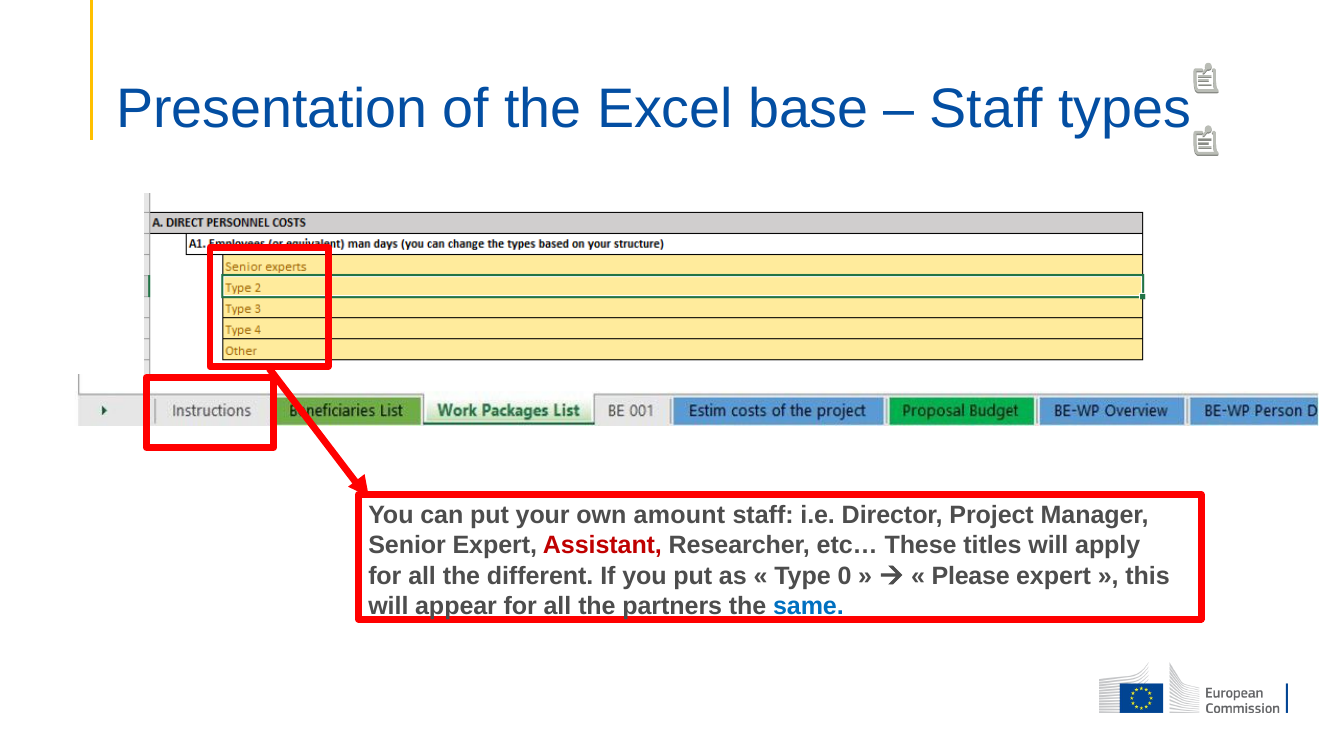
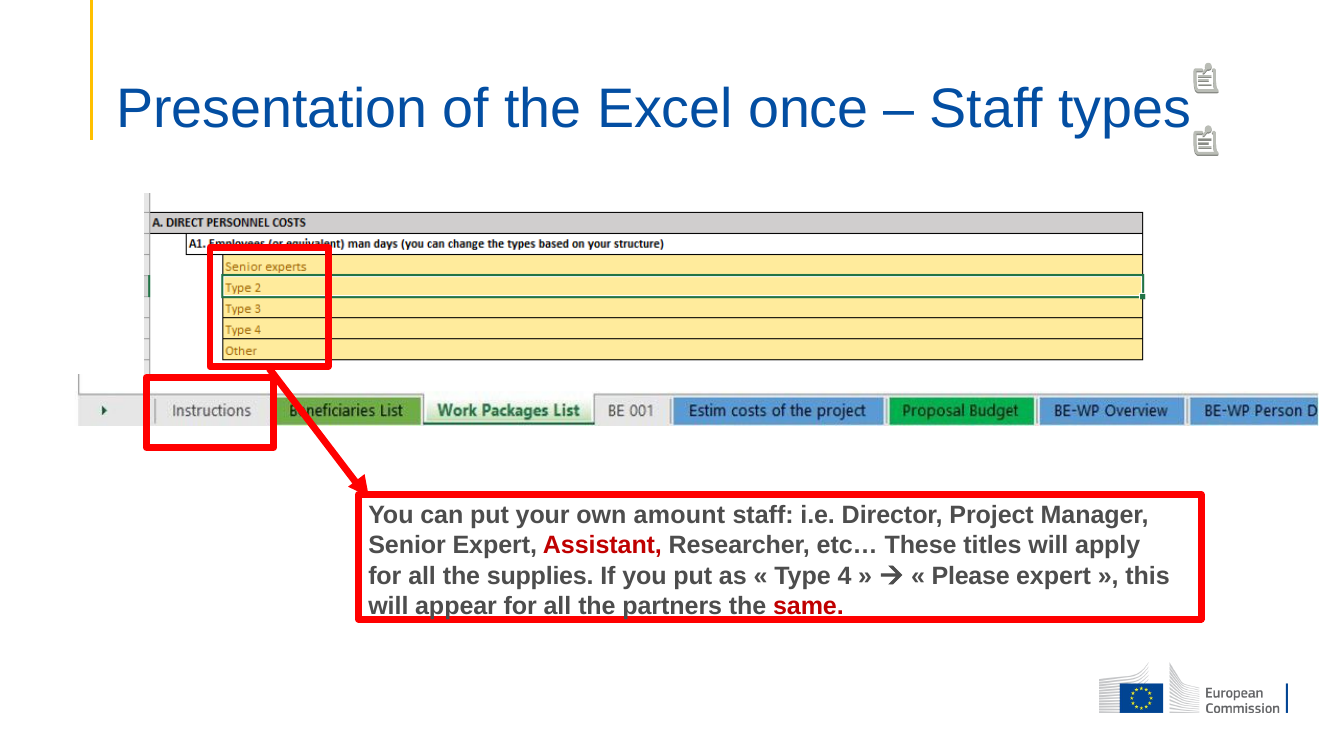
base: base -> once (808, 109)
different: different -> supplies (540, 575)
0: 0 -> 4 (844, 575)
same colour: blue -> red (808, 605)
